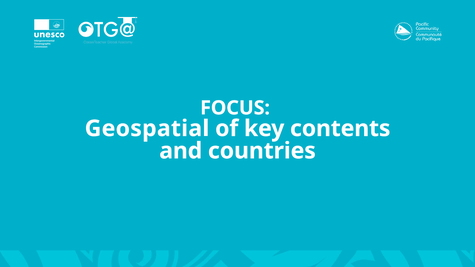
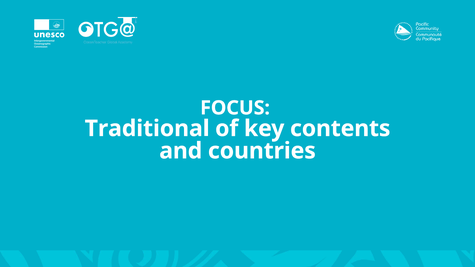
Geospatial: Geospatial -> Traditional (147, 129)
